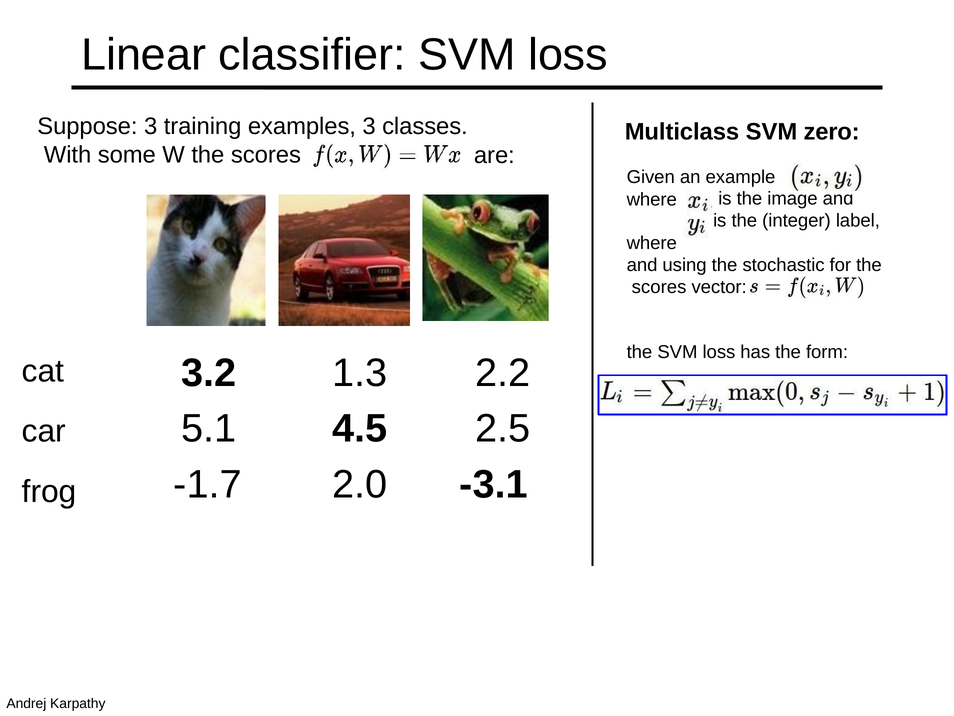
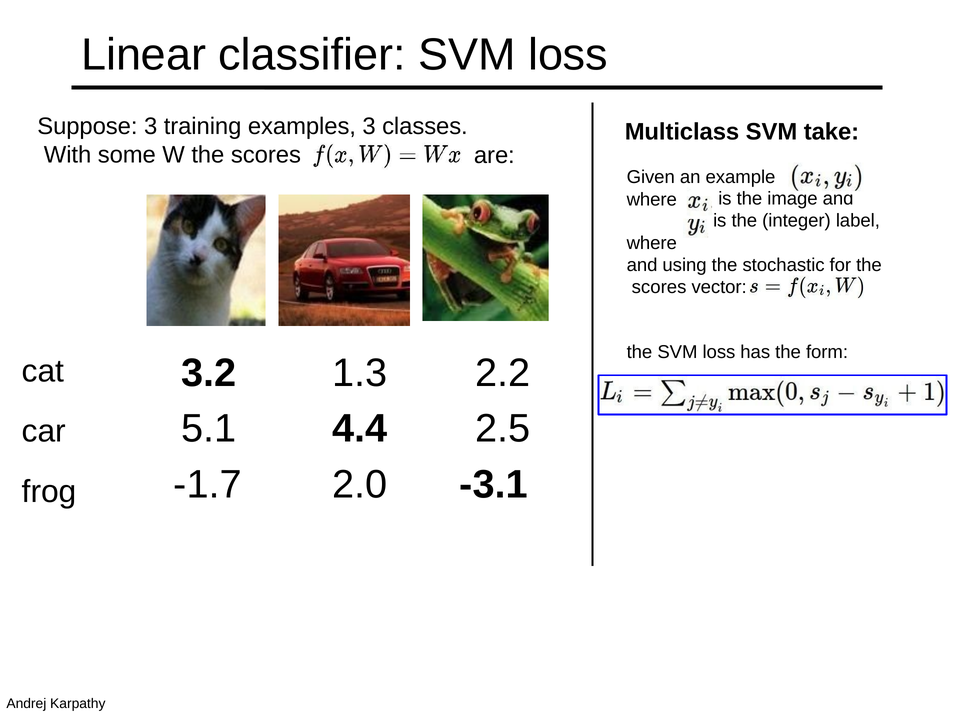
zero: zero -> take (831, 132)
4.5: 4.5 -> 4.4 (360, 429)
